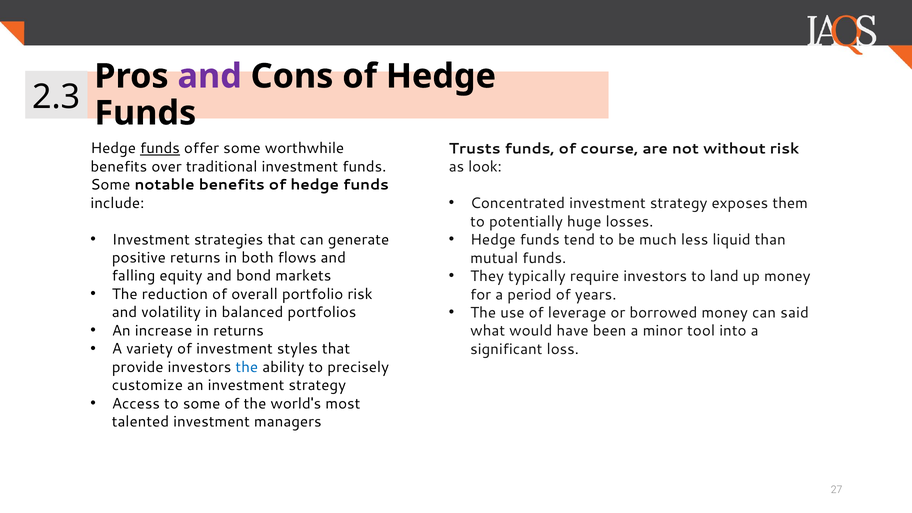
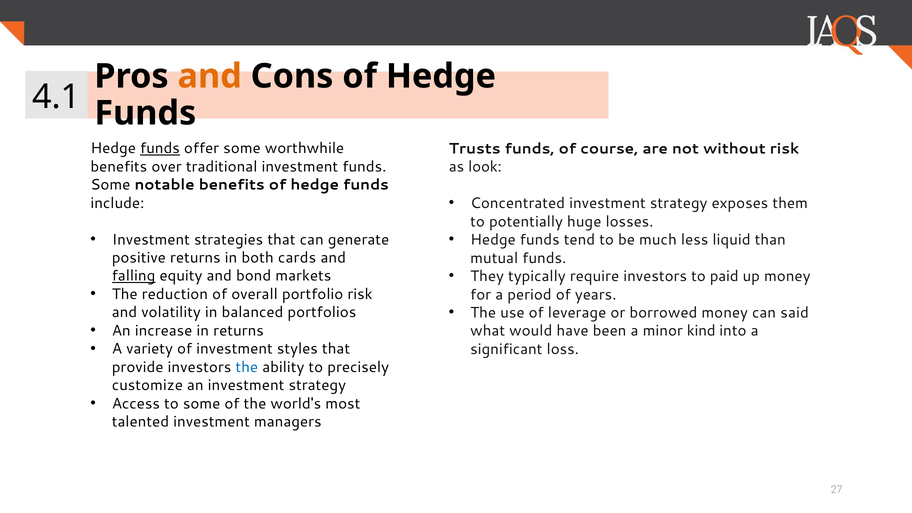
and colour: purple -> orange (210, 76)
2.3: 2.3 -> 4.1 (56, 97)
flows: flows -> cards (297, 258)
land: land -> paid (724, 276)
falling underline: none -> present (134, 276)
tool: tool -> kind (701, 331)
